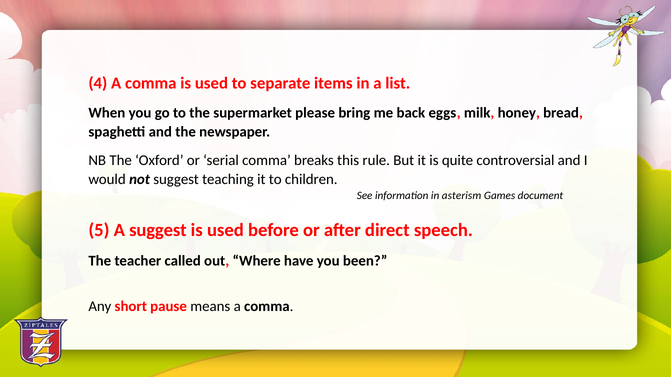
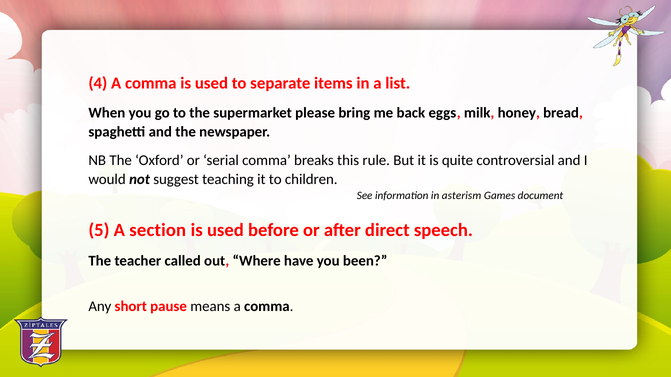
A suggest: suggest -> section (158, 230)
